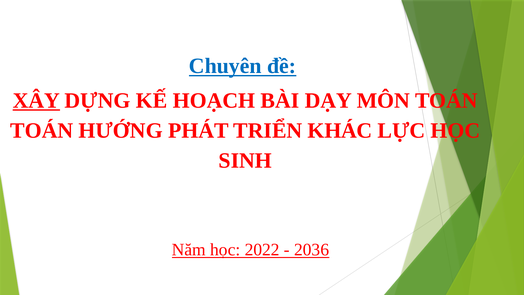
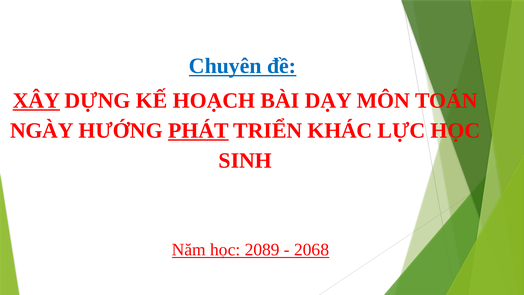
TOÁN: TOÁN -> NGÀY (42, 131)
PHÁT underline: none -> present (198, 131)
2022: 2022 -> 2089 (262, 249)
2036: 2036 -> 2068 (312, 249)
